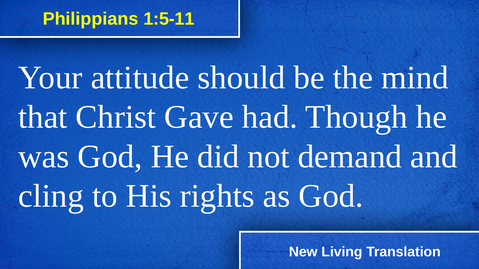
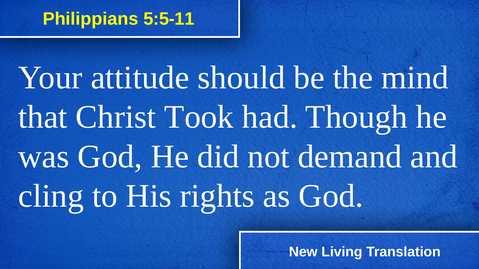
1:5-11: 1:5-11 -> 5:5-11 (169, 19)
Gave: Gave -> Took (199, 117)
